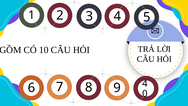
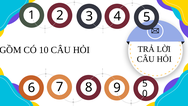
4: 4 -> 5 (145, 83)
